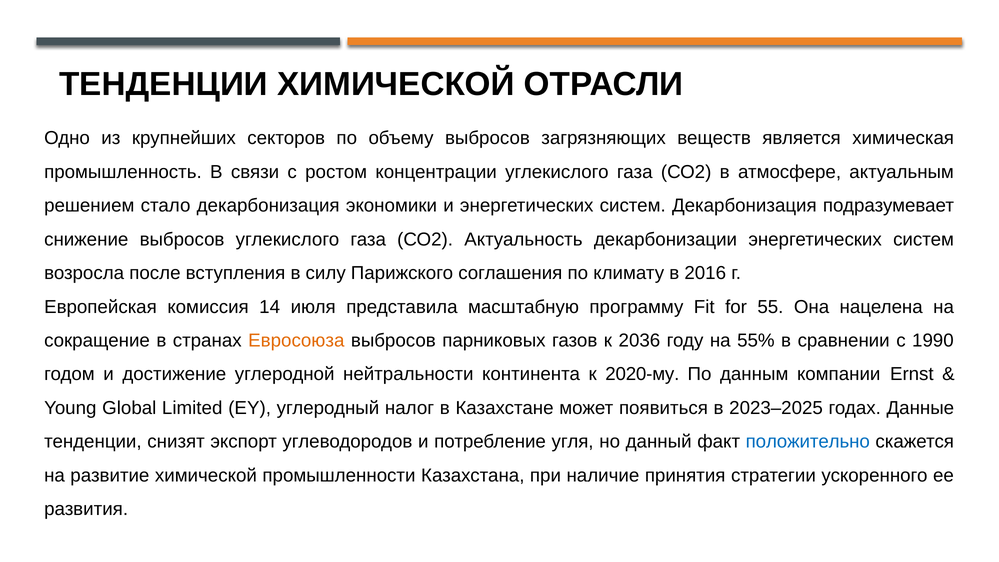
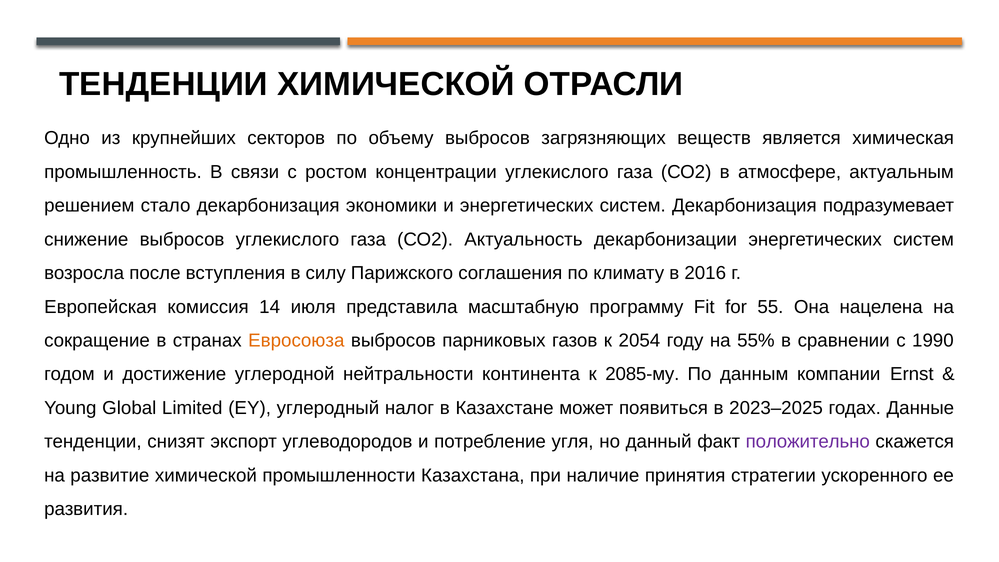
2036: 2036 -> 2054 (639, 341)
2020-му: 2020-му -> 2085-му (642, 374)
положительно colour: blue -> purple (808, 442)
